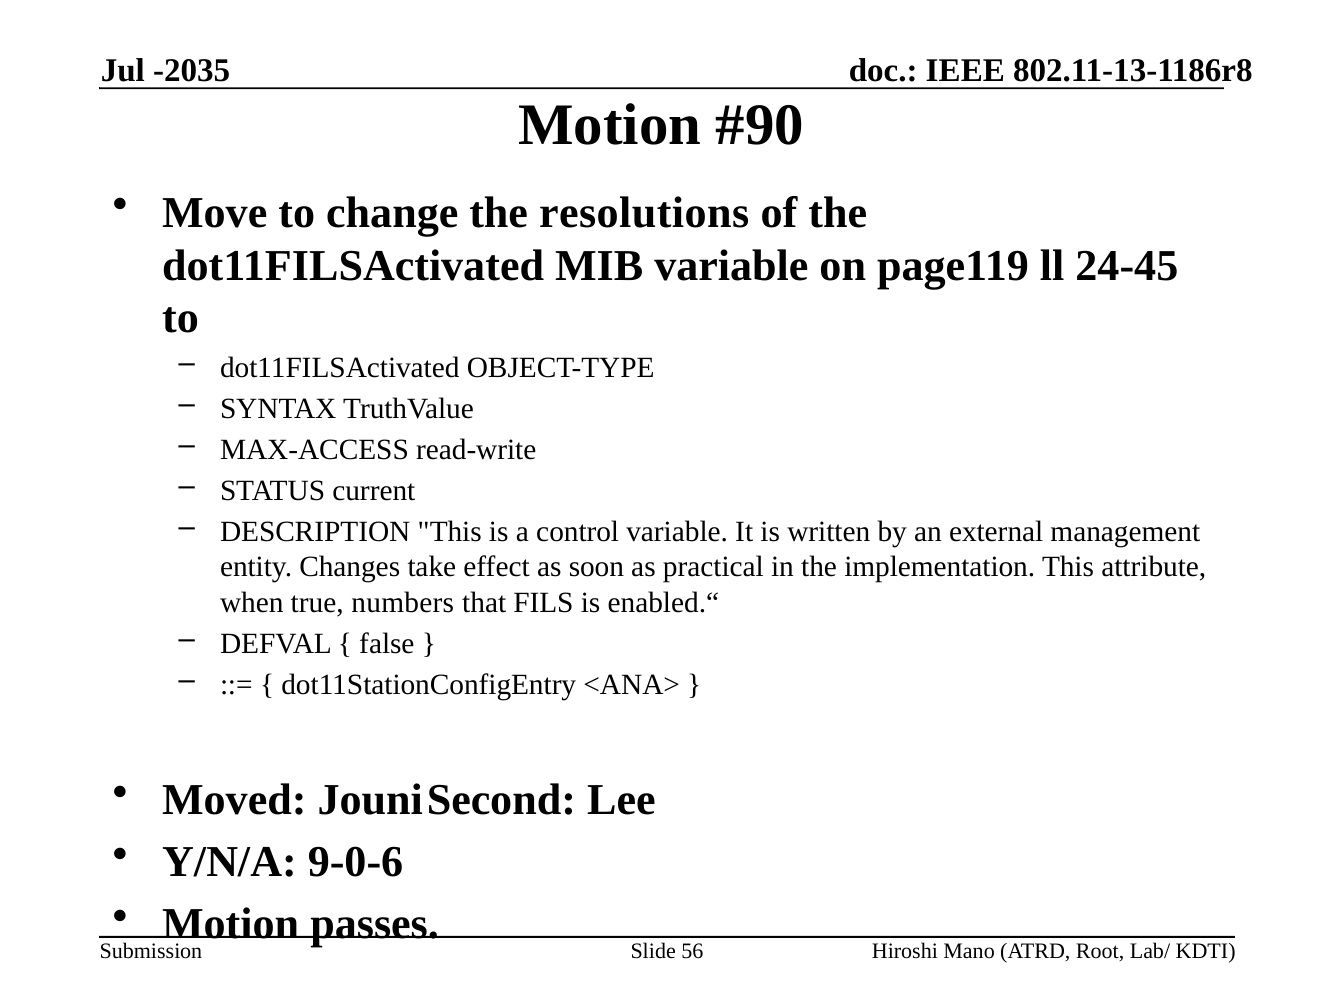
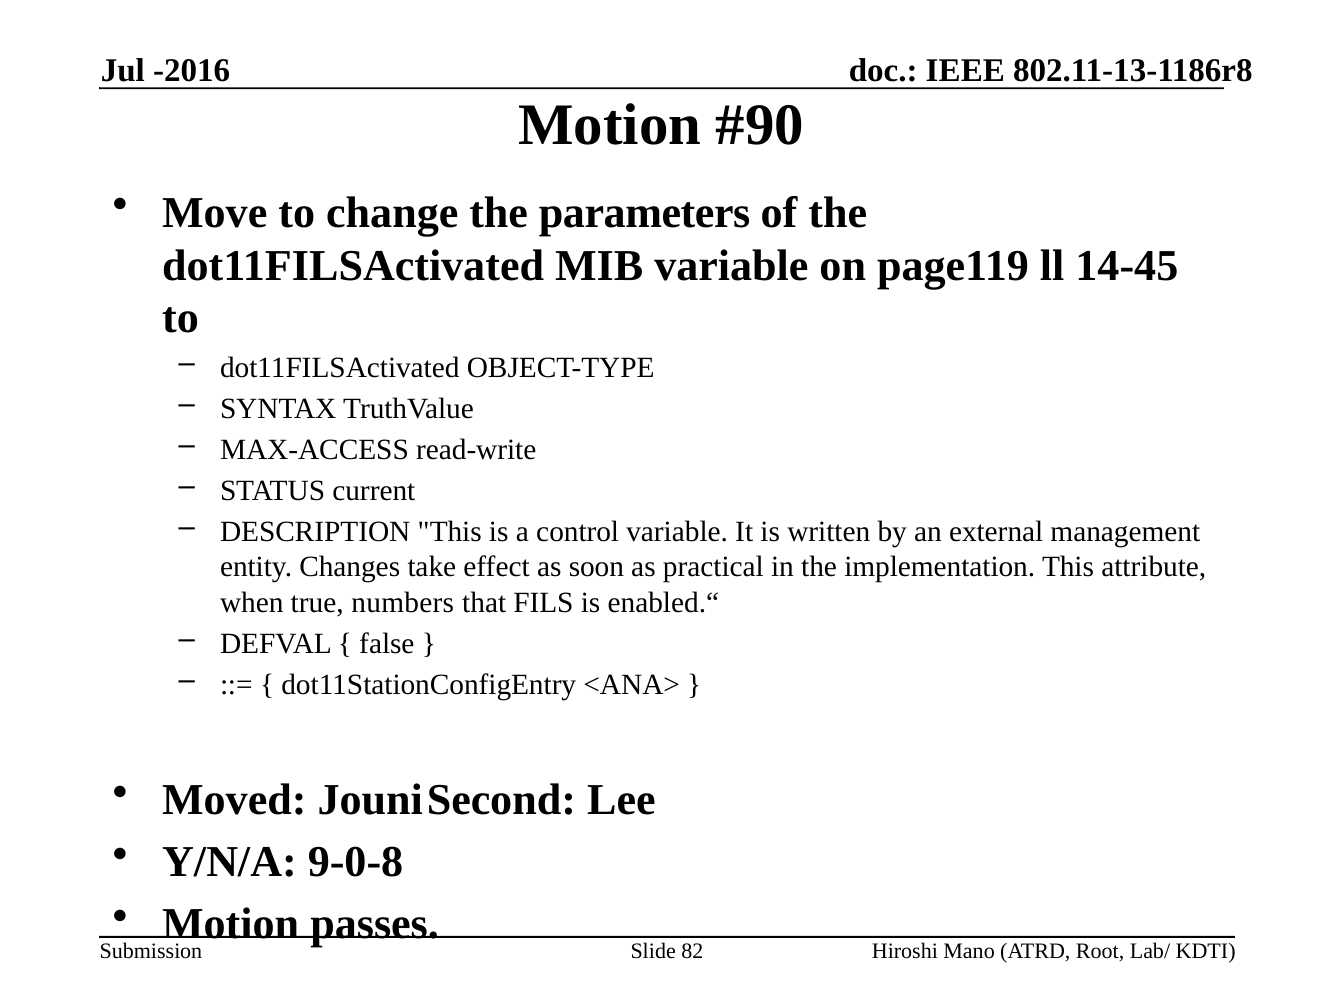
-2035: -2035 -> -2016 (192, 71)
resolutions: resolutions -> parameters (645, 213)
24-45: 24-45 -> 14-45 (1127, 266)
9-0-6: 9-0-6 -> 9-0-8 (356, 862)
56: 56 -> 82 (692, 952)
